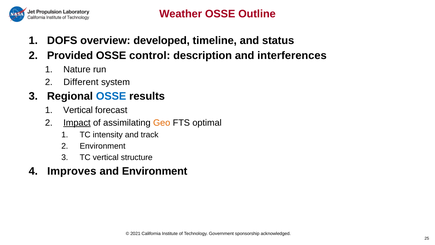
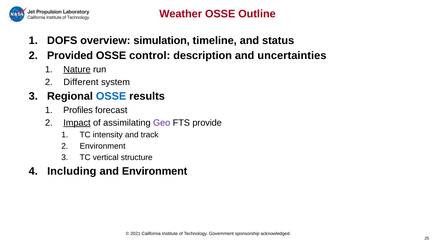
developed: developed -> simulation (162, 40)
interferences: interferences -> uncertainties (292, 56)
Nature underline: none -> present (77, 69)
Vertical: Vertical -> Profiles (78, 110)
Geo colour: orange -> purple (162, 123)
optimal: optimal -> provide (207, 123)
Improves: Improves -> Including (72, 171)
